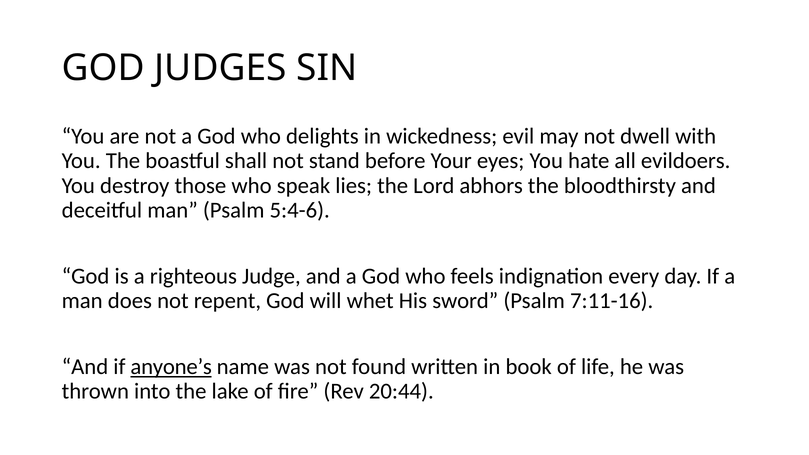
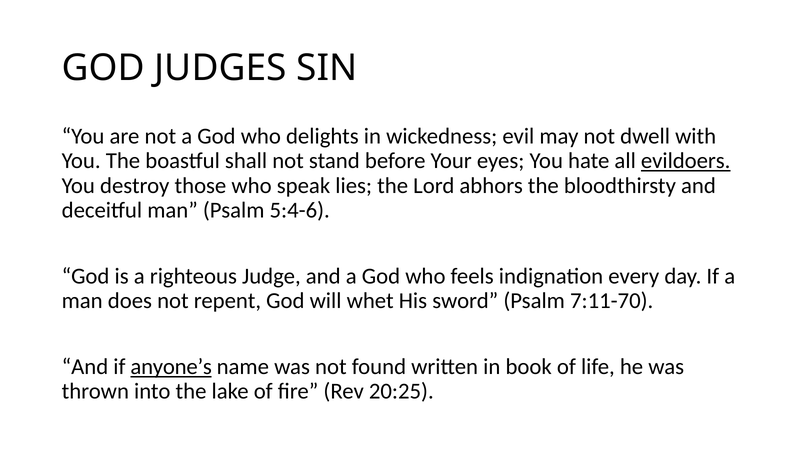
evildoers underline: none -> present (686, 161)
7:11-16: 7:11-16 -> 7:11-70 (612, 301)
20:44: 20:44 -> 20:25 (401, 391)
